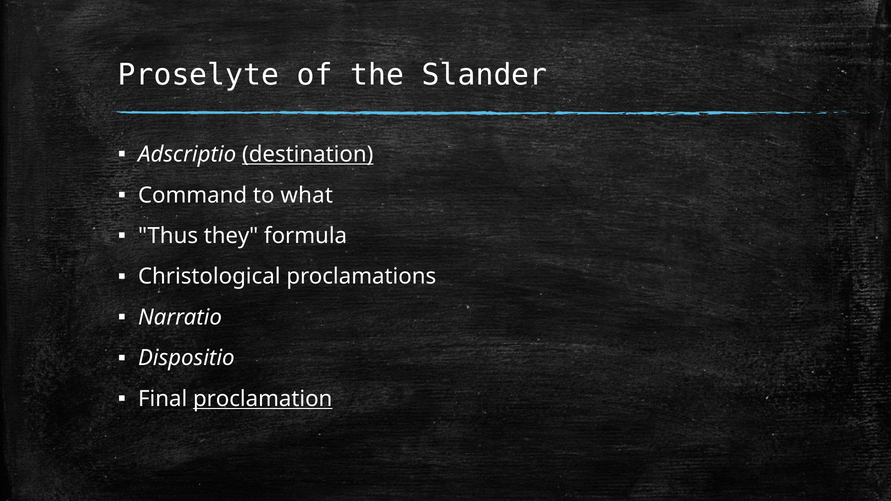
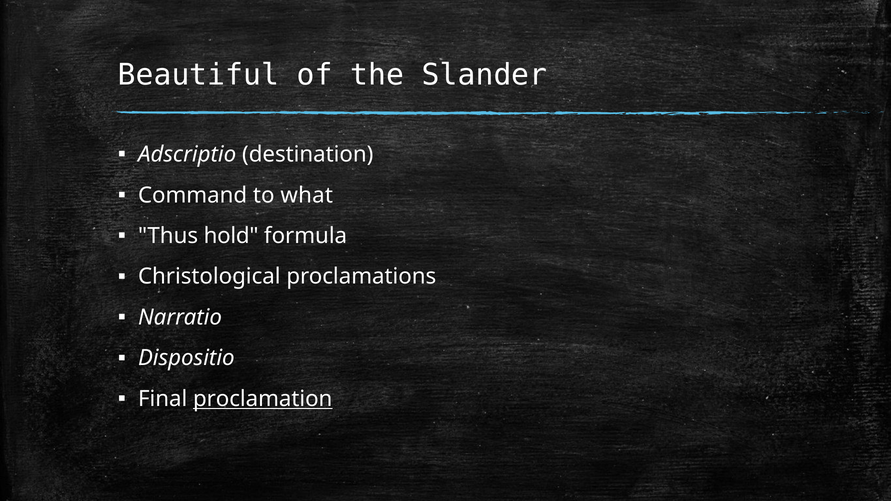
Proselyte: Proselyte -> Beautiful (198, 75)
destination underline: present -> none (308, 155)
they: they -> hold (231, 236)
